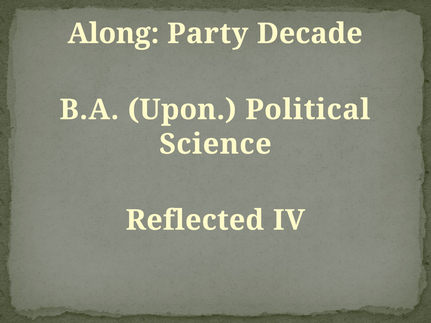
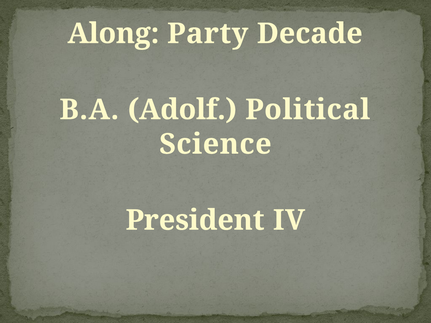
Upon: Upon -> Adolf (182, 110)
Reflected: Reflected -> President (195, 220)
